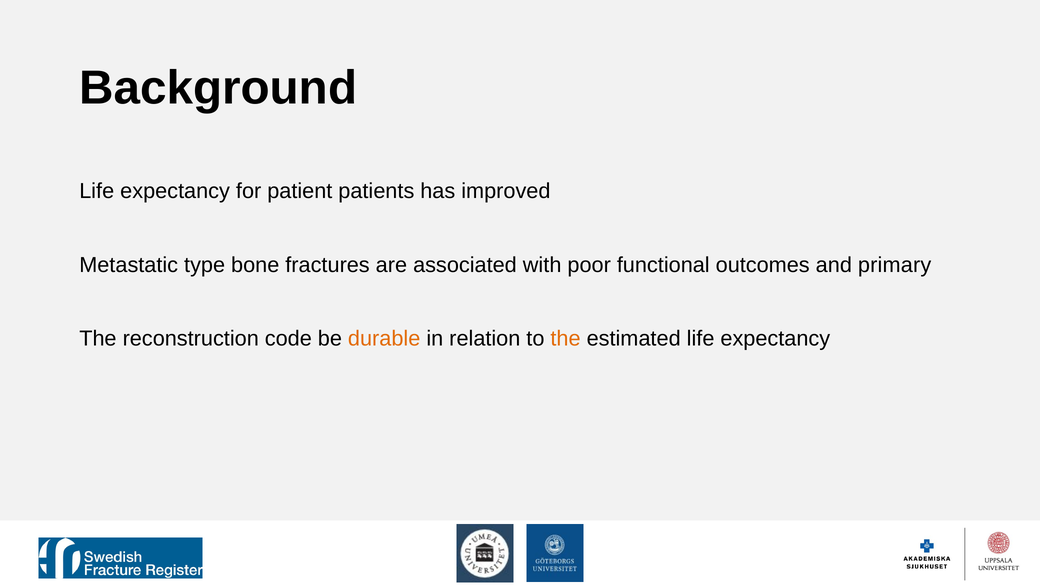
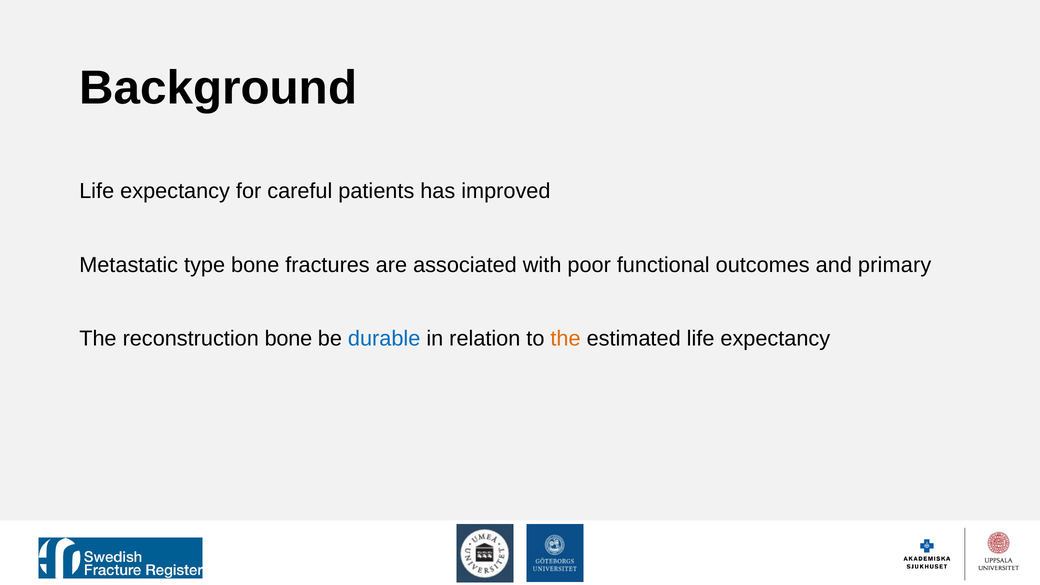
patient: patient -> careful (300, 191)
reconstruction code: code -> bone (288, 339)
durable colour: orange -> blue (384, 339)
